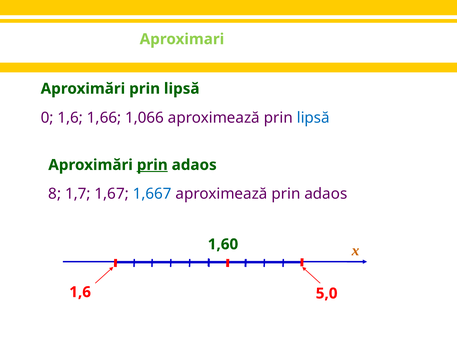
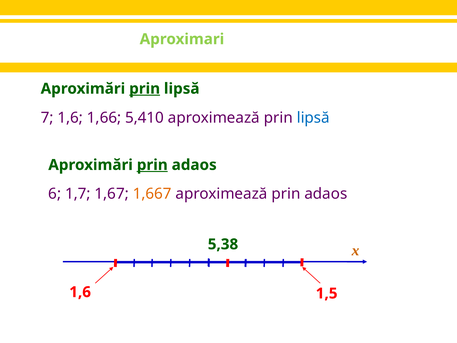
prin underline: none -> present (145, 89)
0: 0 -> 7 (47, 118)
1,066: 1,066 -> 5,410 (145, 118)
8: 8 -> 6 (55, 194)
1,667 colour: blue -> orange (152, 194)
1,60: 1,60 -> 5,38 (223, 244)
5,0: 5,0 -> 1,5 (327, 293)
